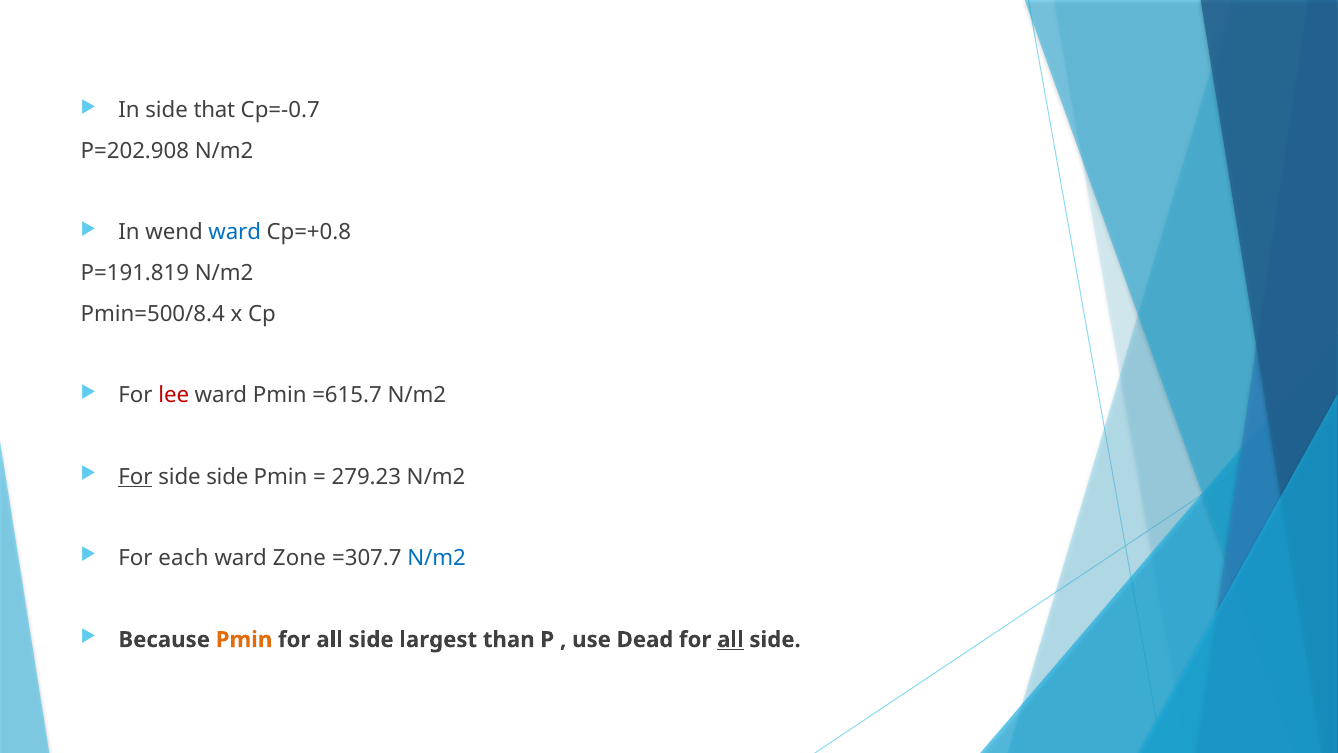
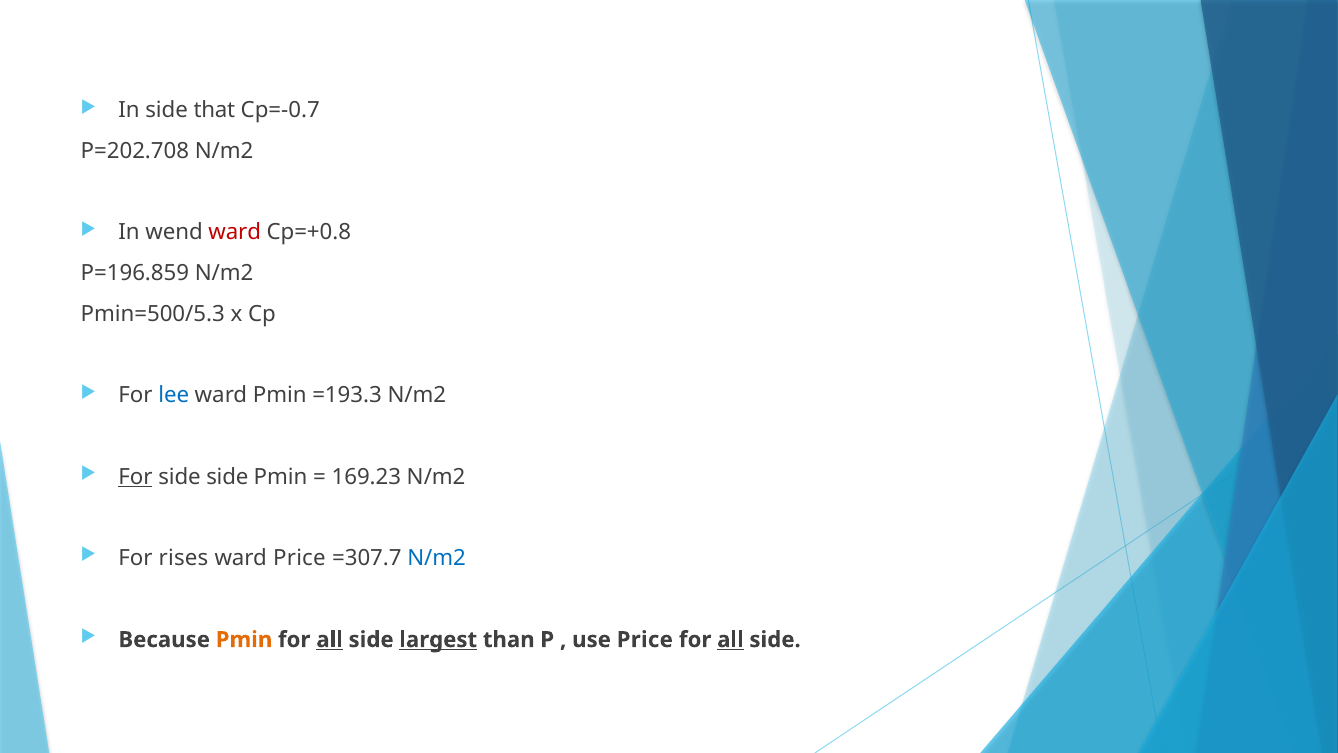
P=202.908: P=202.908 -> P=202.708 (135, 151)
ward colour: blue -> red (235, 232)
P=191.819: P=191.819 -> P=196.859 (135, 273)
Pmin=500/8.4: Pmin=500/8.4 -> Pmin=500/5.3 (153, 314)
lee colour: red -> blue (174, 395)
=615.7: =615.7 -> =193.3 (347, 395)
279.23: 279.23 -> 169.23 (366, 477)
each: each -> rises (183, 558)
ward Zone: Zone -> Price (299, 558)
all underline: none -> present (330, 639)
largest underline: none -> present (438, 639)
use Dead: Dead -> Price (645, 639)
